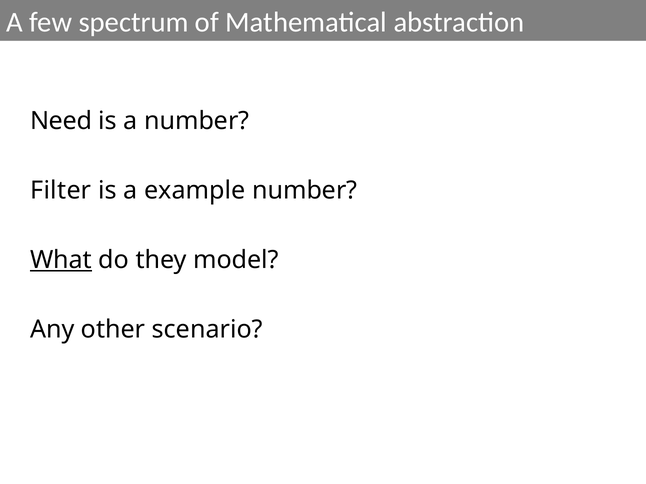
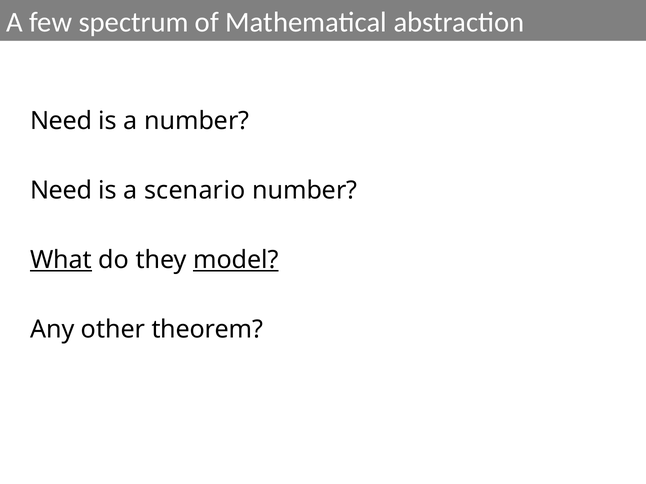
Filter: Filter -> Need (61, 191)
example: example -> scenario (195, 191)
model underline: none -> present (236, 260)
scenario: scenario -> theorem (207, 330)
